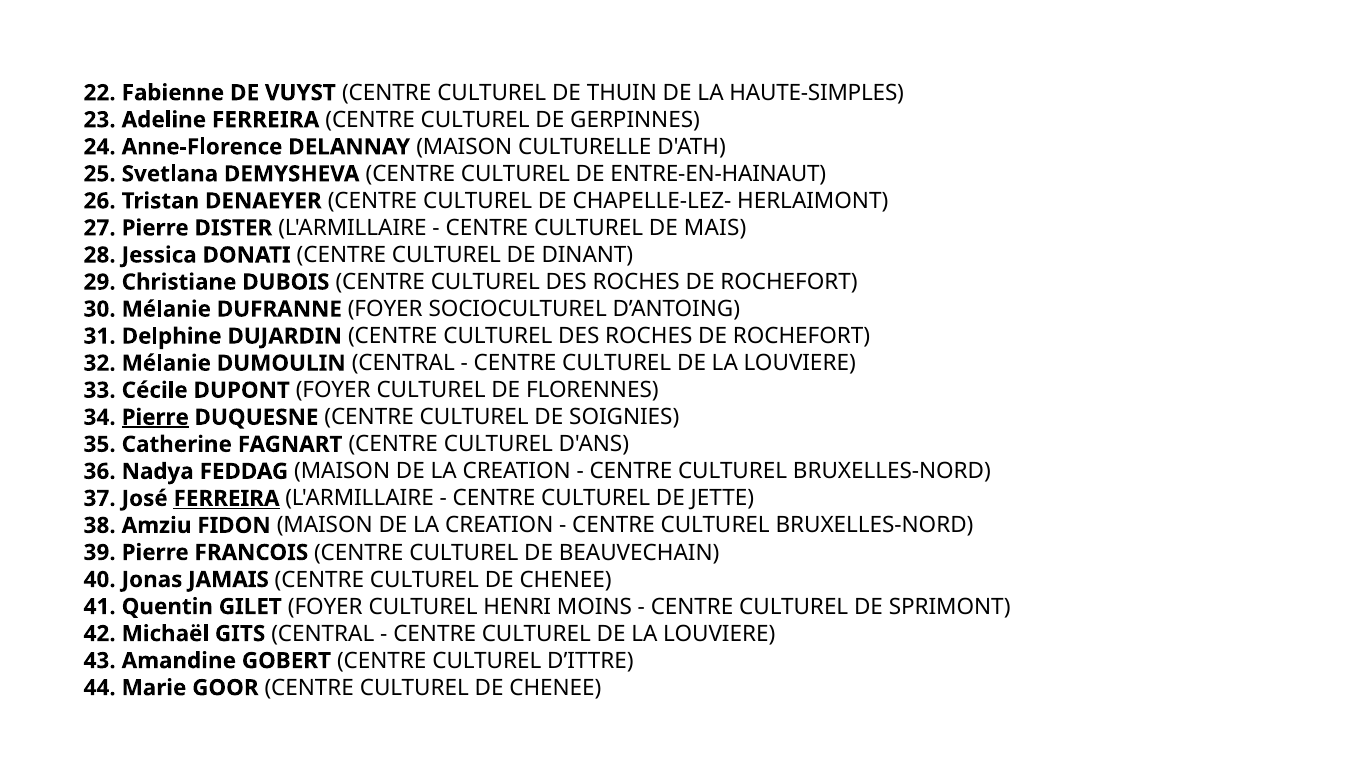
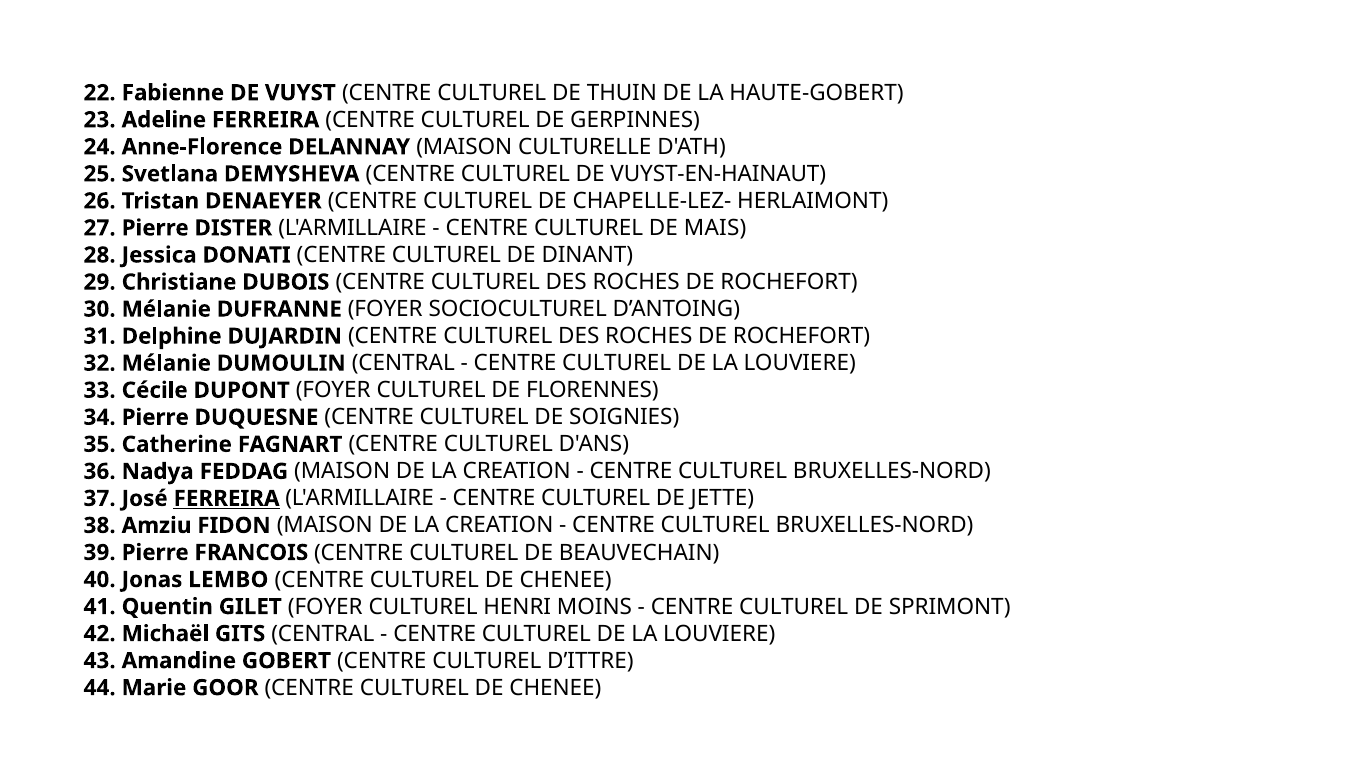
HAUTE-SIMPLES: HAUTE-SIMPLES -> HAUTE-GOBERT (817, 93)
ENTRE-EN-HAINAUT: ENTRE-EN-HAINAUT -> VUYST-EN-HAINAUT (718, 174)
Pierre underline: present -> none (155, 417)
JAMAIS: JAMAIS -> LEMBO (228, 579)
